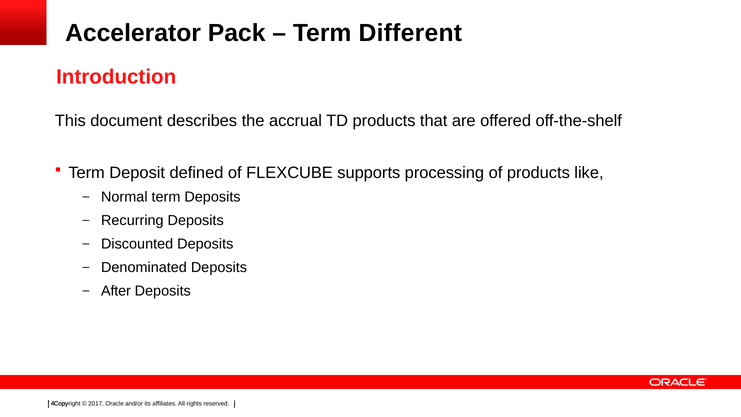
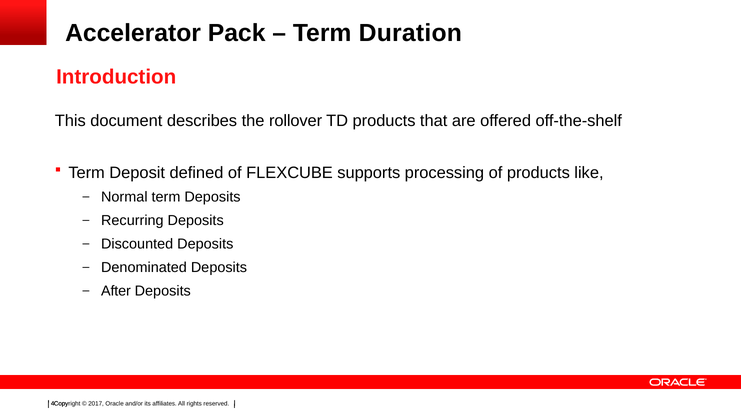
Different: Different -> Duration (410, 33)
accrual: accrual -> rollover (296, 121)
